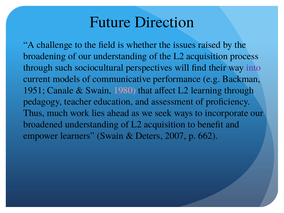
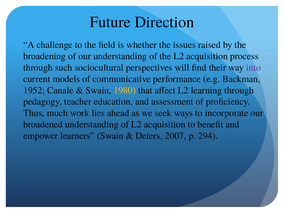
1951: 1951 -> 1952 (34, 90)
1980 colour: pink -> yellow (125, 90)
662: 662 -> 294 (208, 136)
